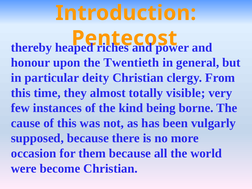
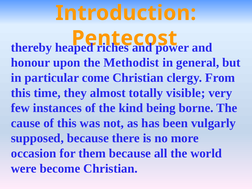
Twentieth: Twentieth -> Methodist (131, 63)
deity: deity -> come (96, 78)
